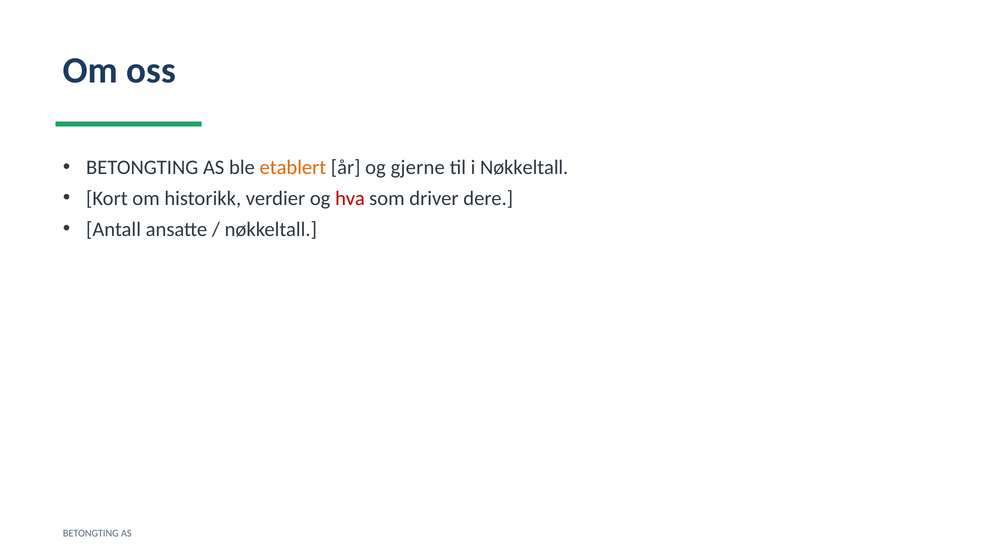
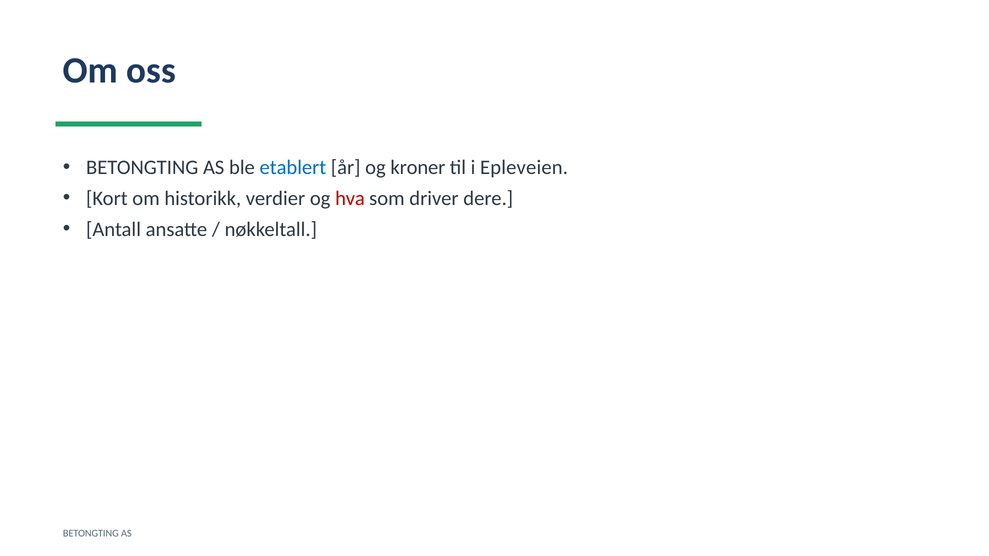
etablert colour: orange -> blue (293, 168)
gjerne: gjerne -> kroner (418, 168)
i Nøkkeltall: Nøkkeltall -> Epleveien (524, 168)
